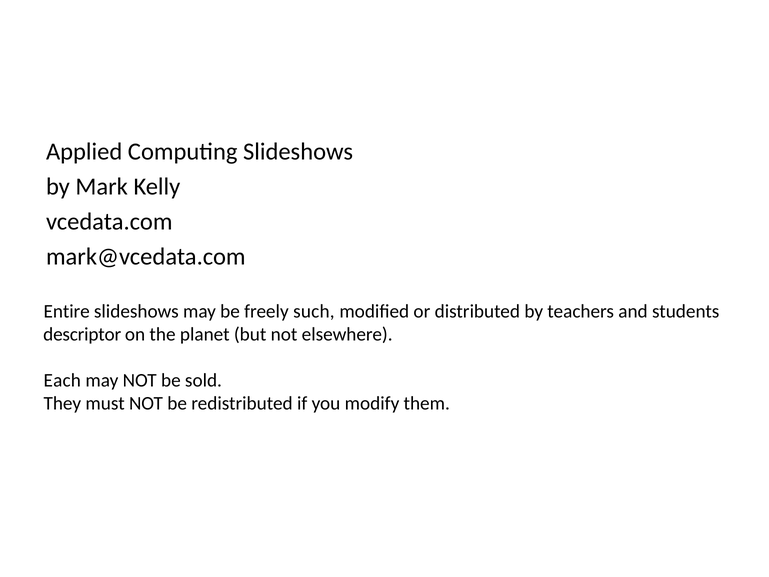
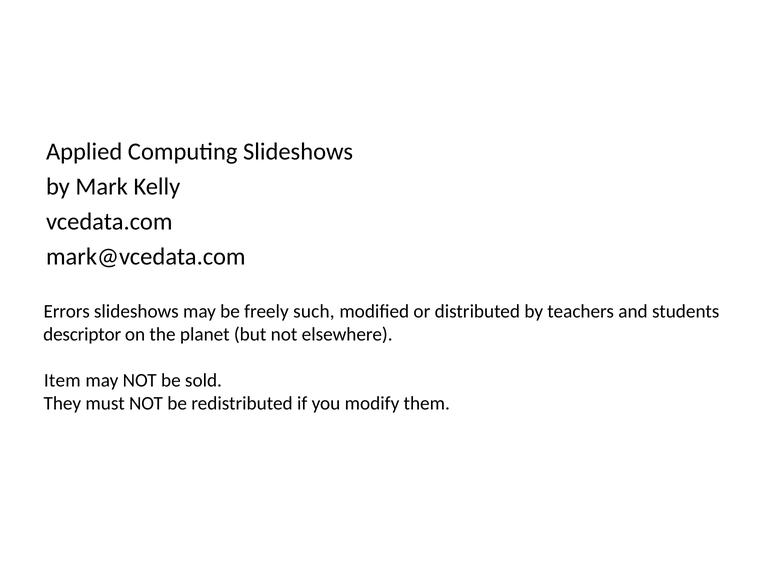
Entire: Entire -> Errors (67, 311)
Each: Each -> Item (62, 380)
